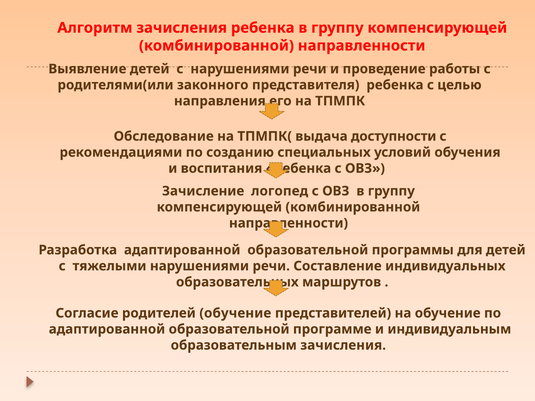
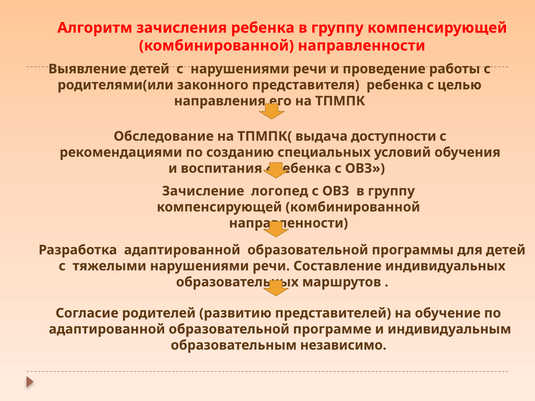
родителей обучение: обучение -> развитию (235, 313)
образовательным зачисления: зачисления -> независимо (343, 345)
